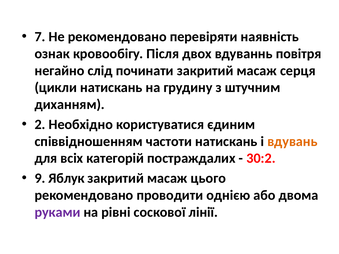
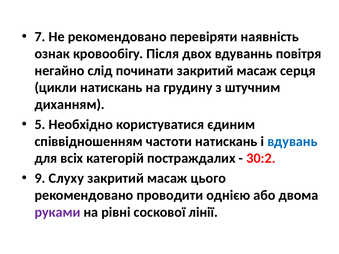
2: 2 -> 5 (40, 125)
вдувань colour: orange -> blue (292, 142)
Яблук: Яблук -> Слуху (66, 178)
